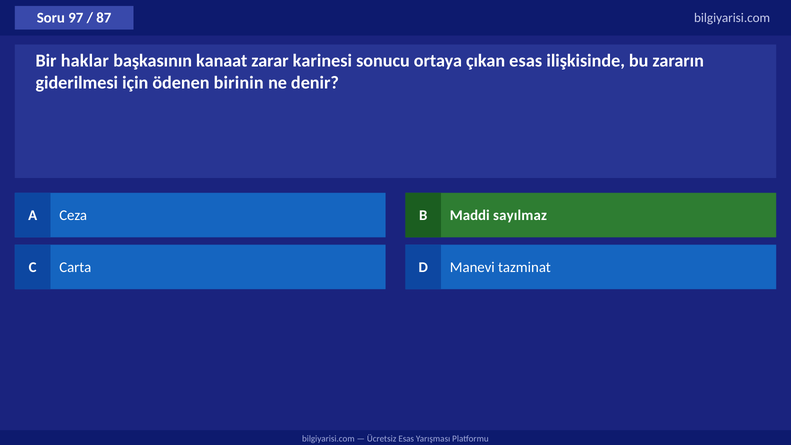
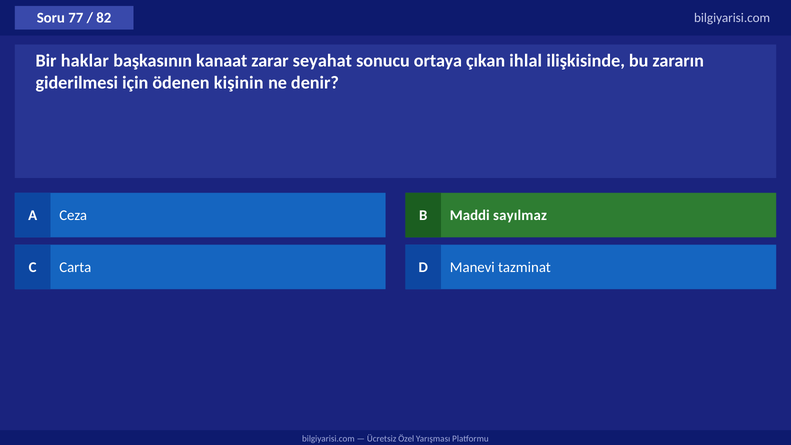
97: 97 -> 77 (76, 18)
87: 87 -> 82 (104, 18)
karinesi: karinesi -> seyahat (322, 61)
çıkan esas: esas -> ihlal (526, 61)
birinin: birinin -> kişinin (239, 83)
Ücretsiz Esas: Esas -> Özel (406, 439)
